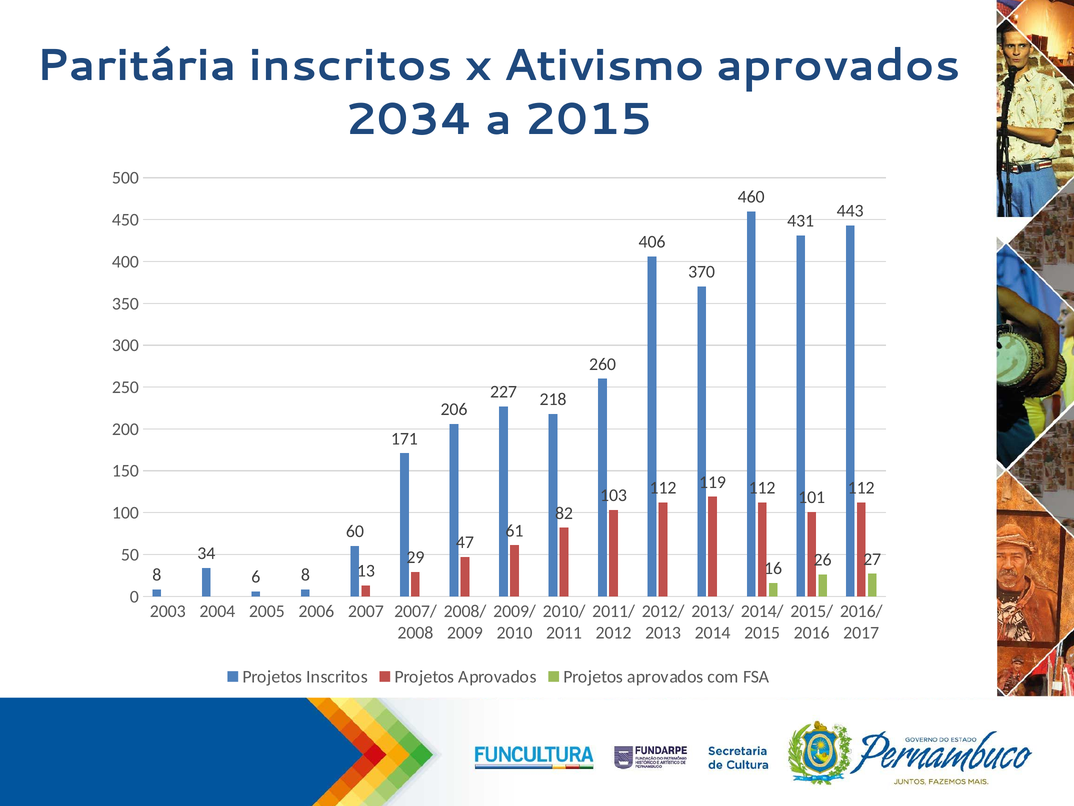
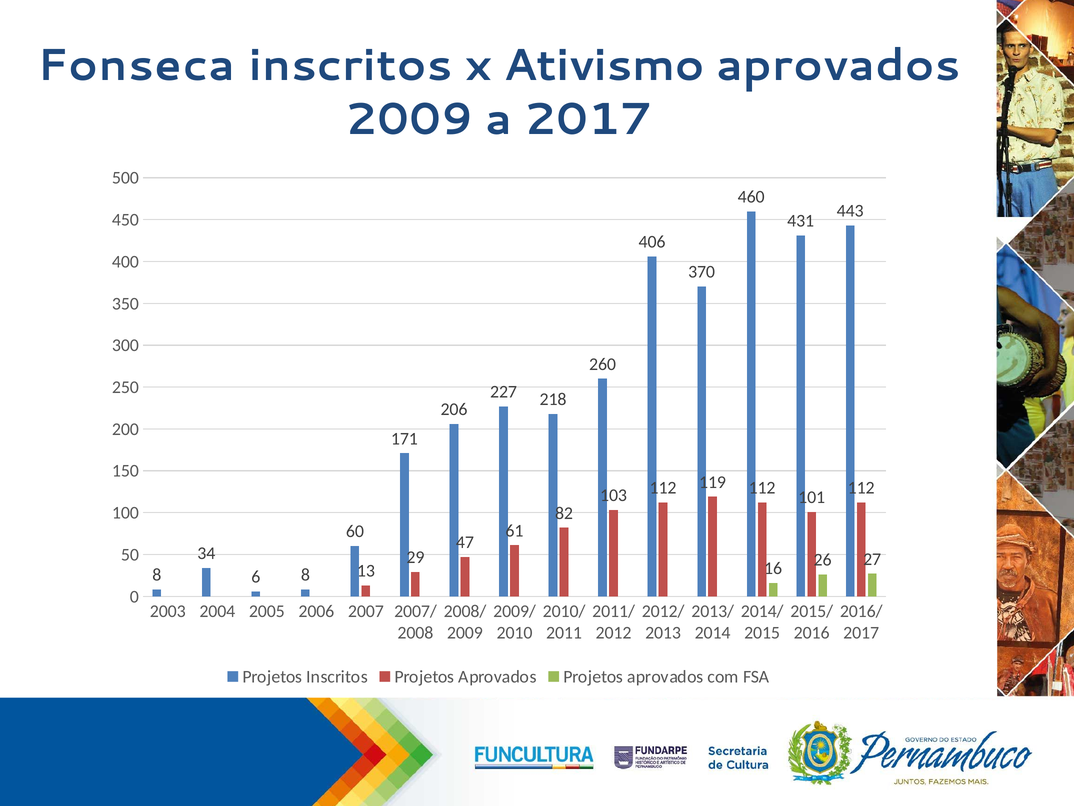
Paritária: Paritária -> Fonseca (136, 66)
2034: 2034 -> 2009 (409, 119)
a 2015: 2015 -> 2017 (588, 119)
